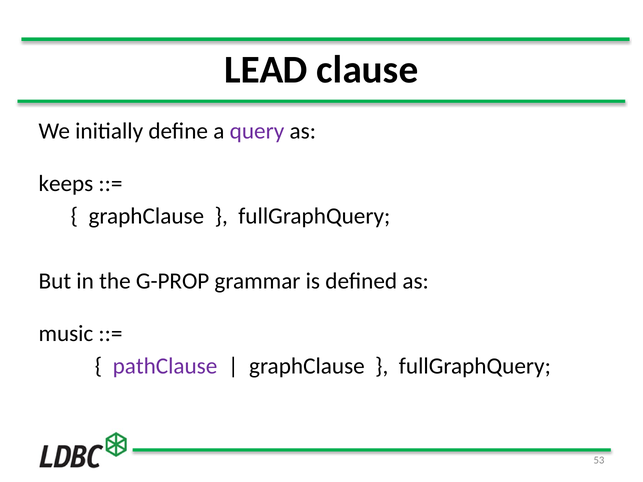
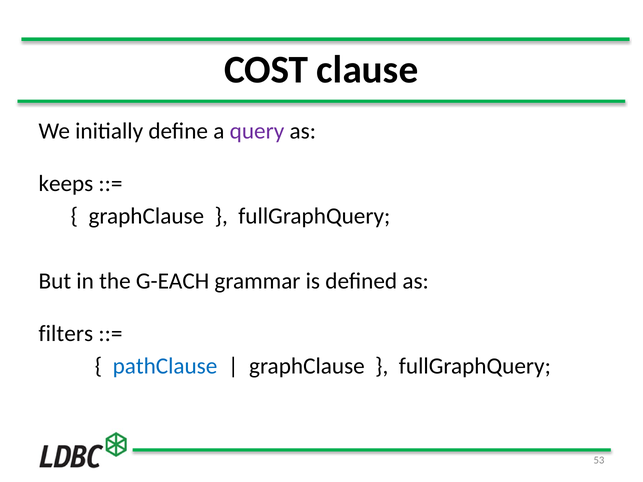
LEAD: LEAD -> COST (266, 70)
G-PROP: G-PROP -> G-EACH (173, 281)
music: music -> filters (66, 334)
pathClause colour: purple -> blue (165, 366)
